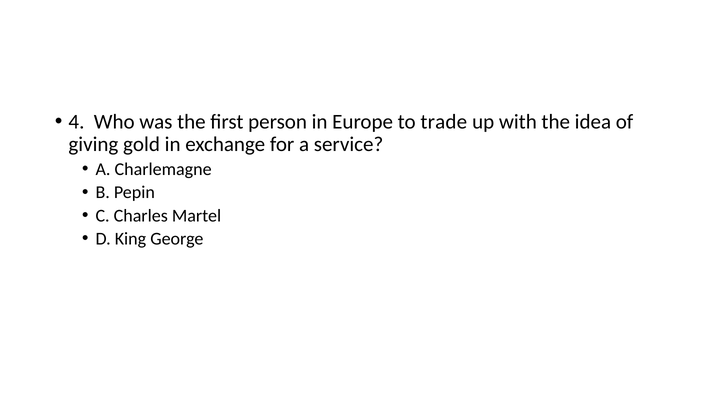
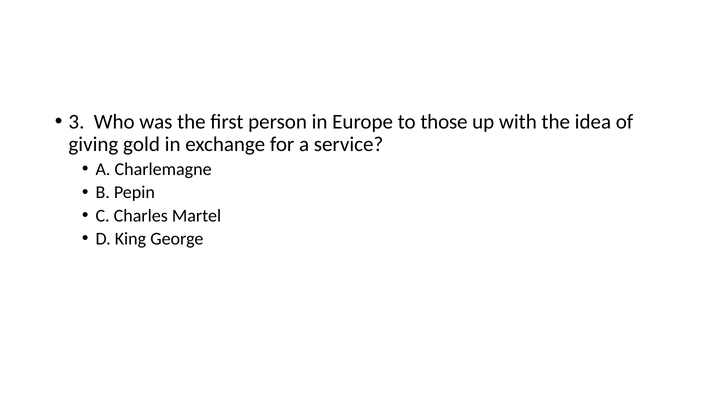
4: 4 -> 3 (76, 122)
trade: trade -> those (444, 122)
